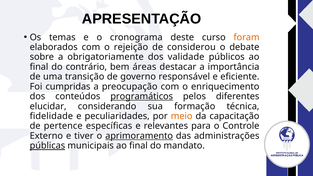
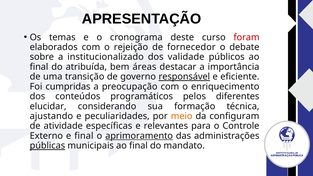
foram colour: orange -> red (247, 37)
considerou: considerou -> fornecedor (191, 47)
obrigatoriamente: obrigatoriamente -> institucionalizado (106, 57)
contrário: contrário -> atribuída (86, 67)
responsável underline: none -> present (184, 77)
programáticos underline: present -> none (142, 96)
fidelidade: fidelidade -> ajustando (51, 116)
capacitação: capacitação -> configuram (234, 116)
pertence: pertence -> atividade (63, 126)
e tiver: tiver -> final (84, 136)
